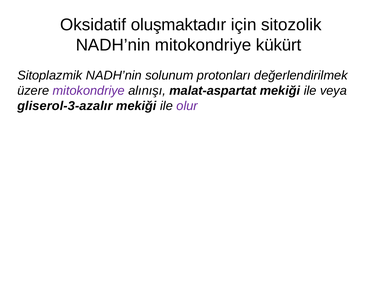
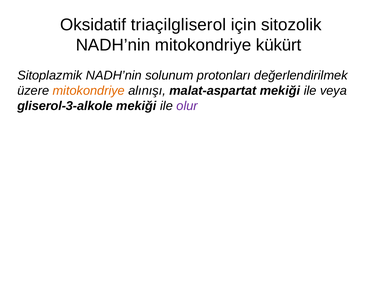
oluşmaktadır: oluşmaktadır -> triaçilgliserol (179, 25)
mitokondriye colour: purple -> orange (89, 91)
gliserol-3-azalır: gliserol-3-azalır -> gliserol-3-alkole (65, 106)
